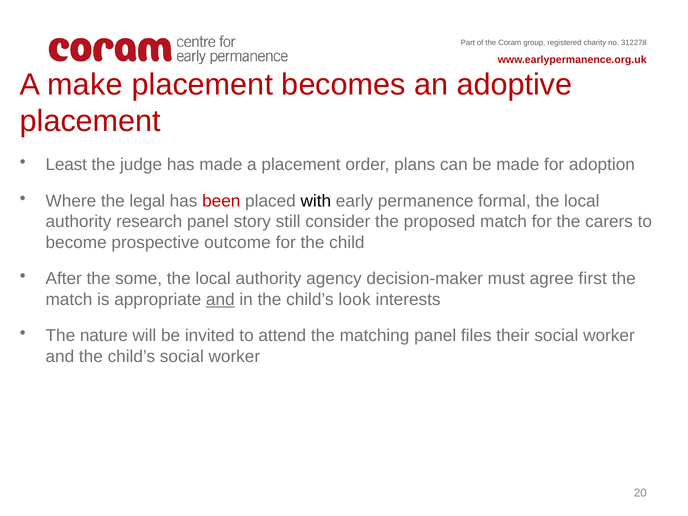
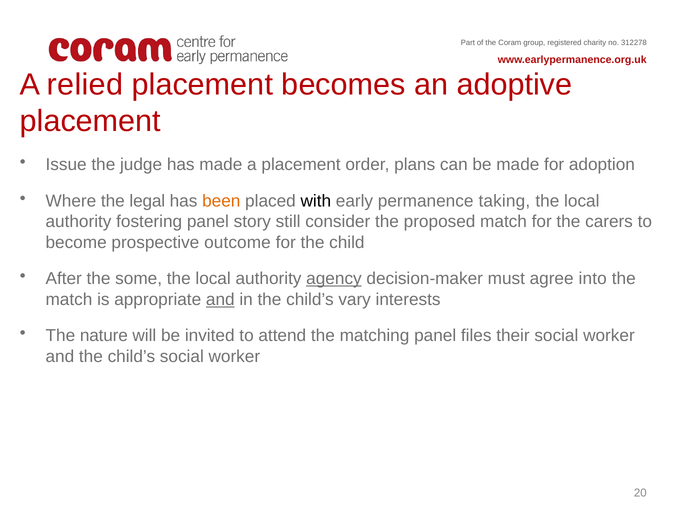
make: make -> relied (85, 85)
Least: Least -> Issue (66, 165)
been colour: red -> orange (221, 201)
formal: formal -> taking (504, 201)
research: research -> fostering (149, 222)
agency underline: none -> present (334, 279)
first: first -> into (593, 279)
look: look -> vary (355, 299)
